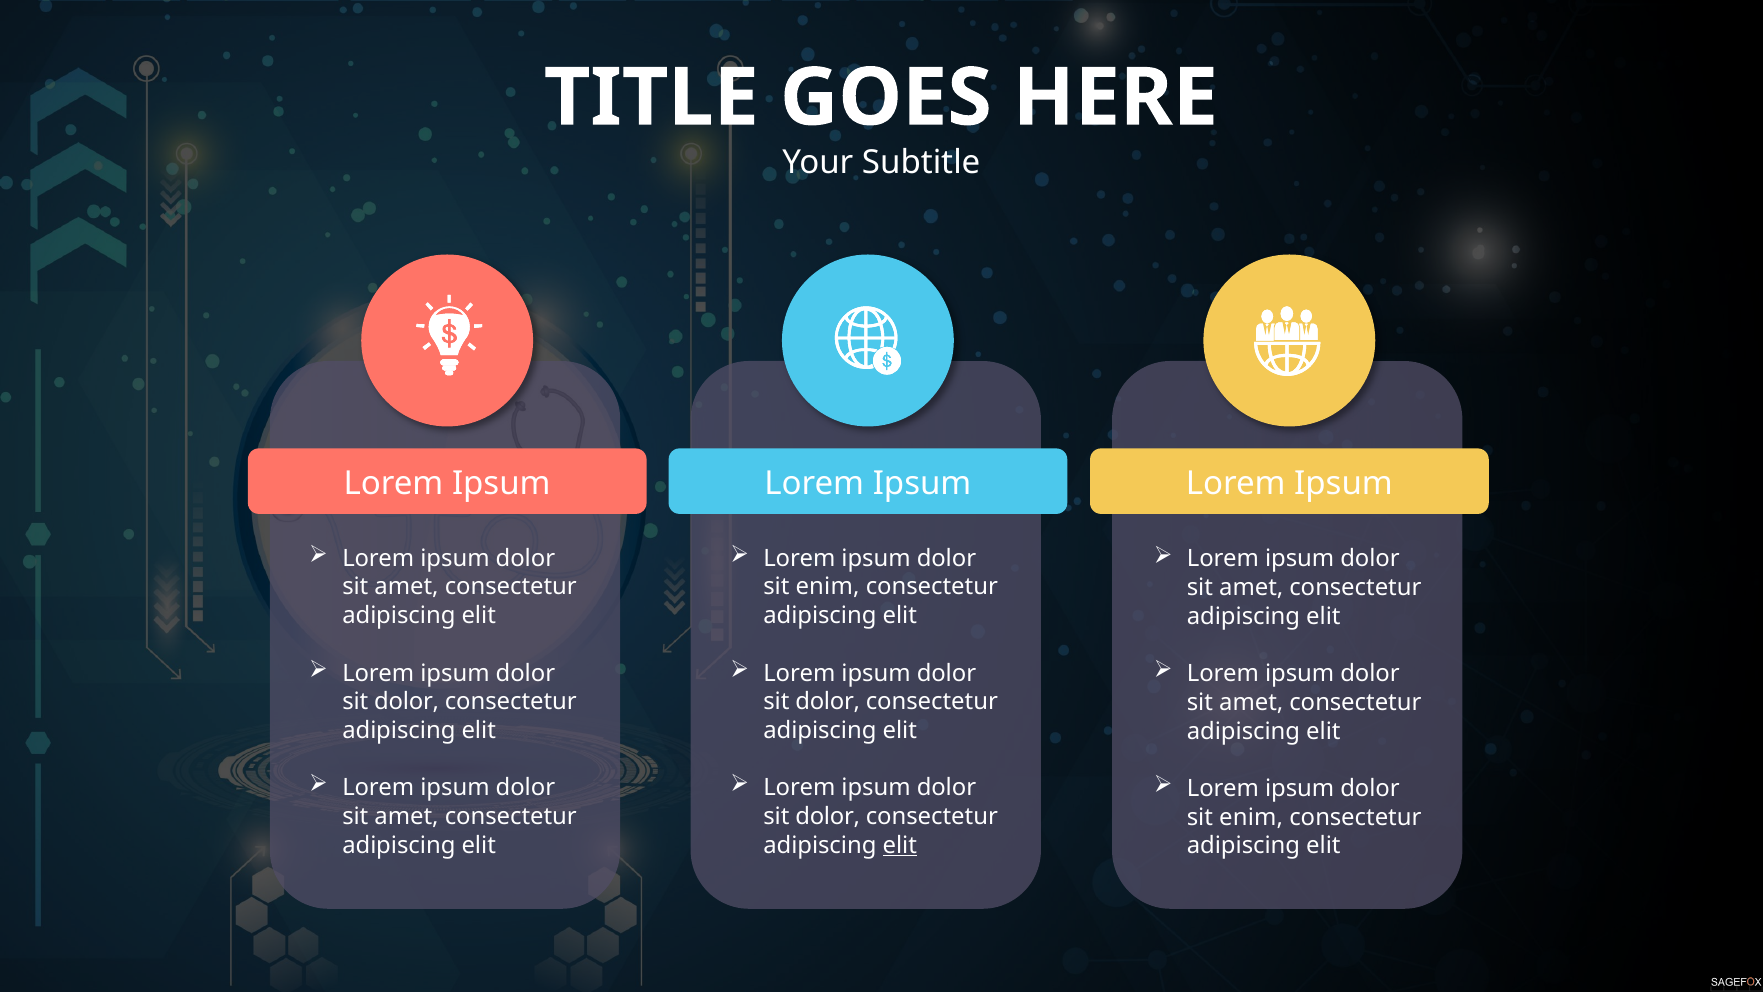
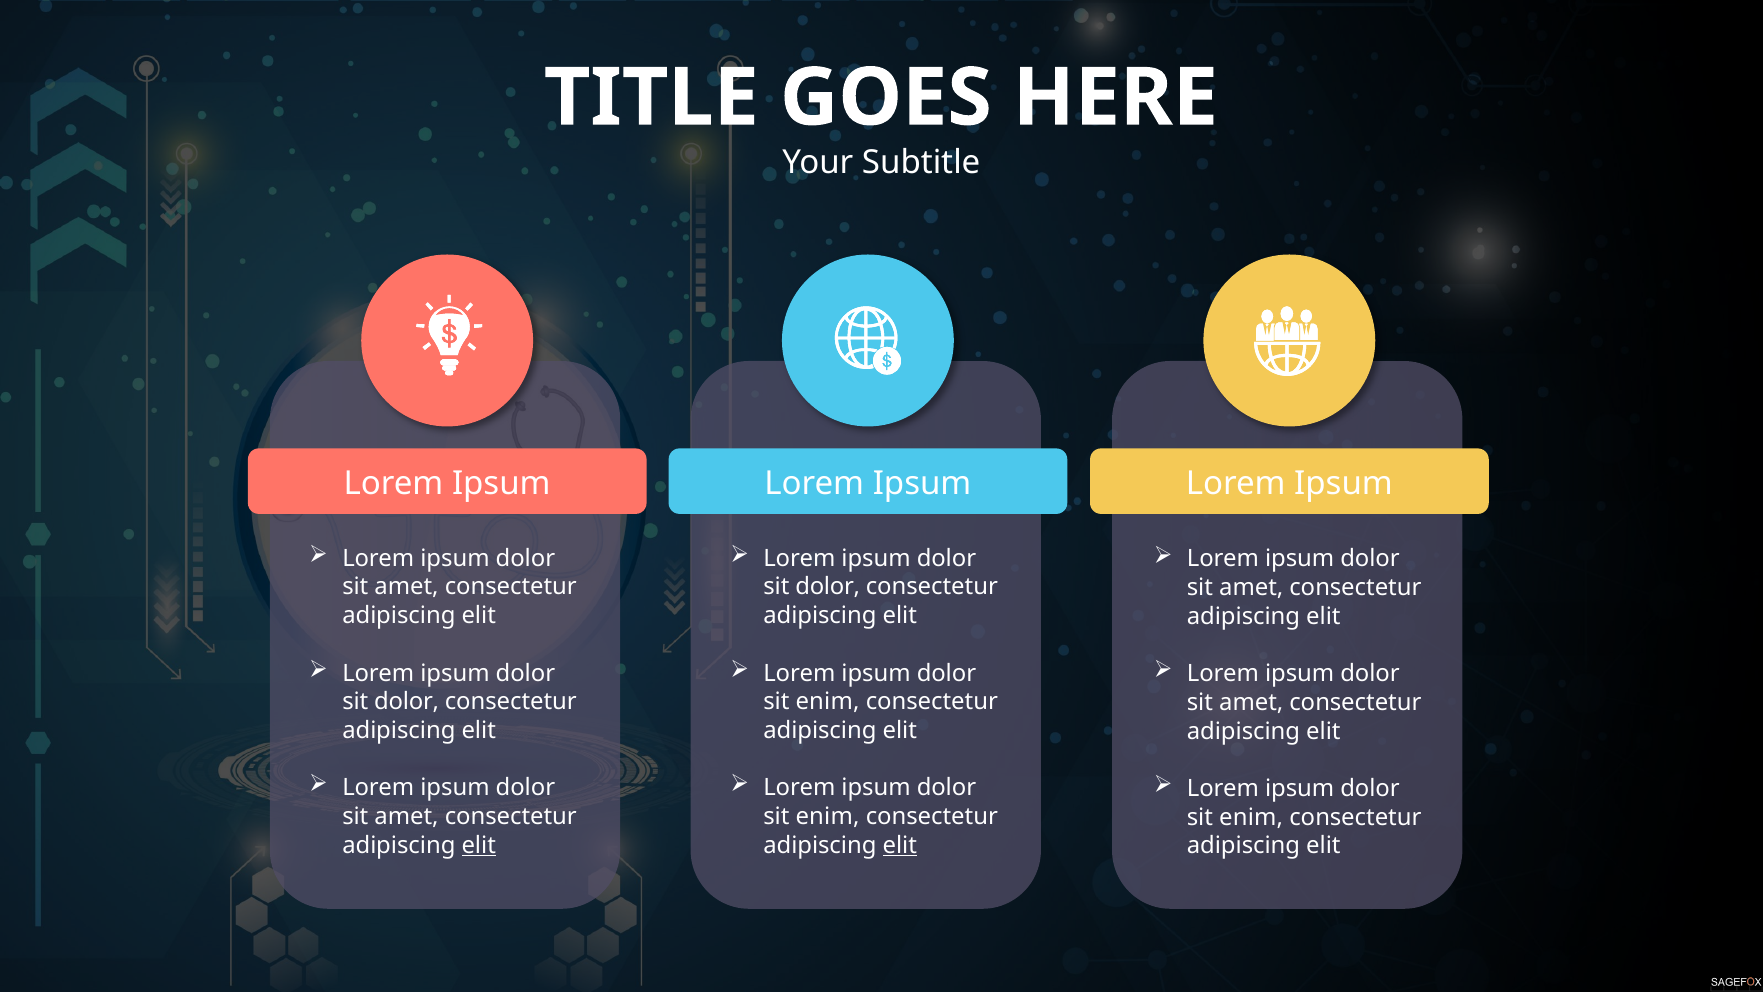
enim: enim -> dolor (828, 587)
dolor: dolor -> enim (828, 702)
dolor: dolor -> enim (828, 816)
elit underline: none -> present (479, 845)
